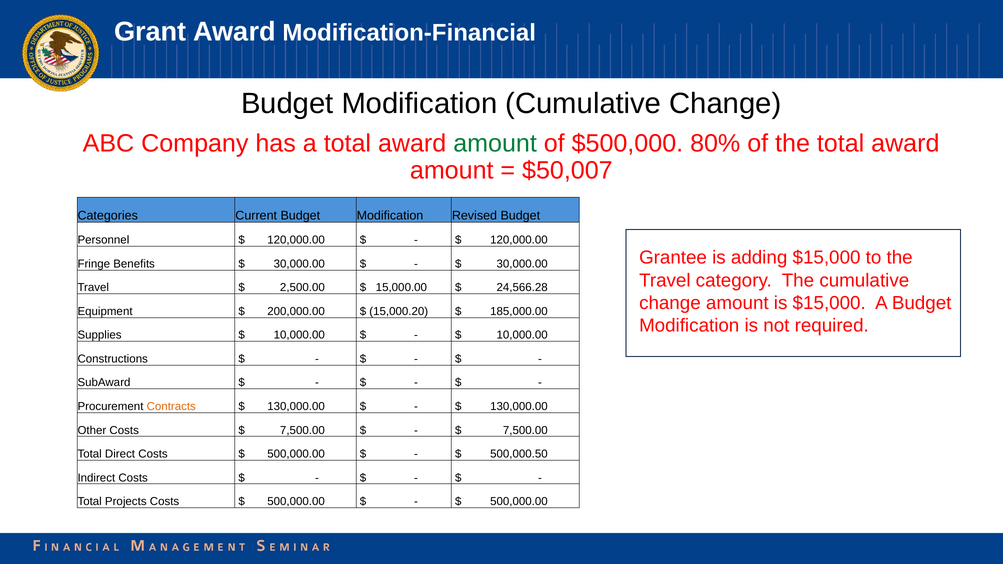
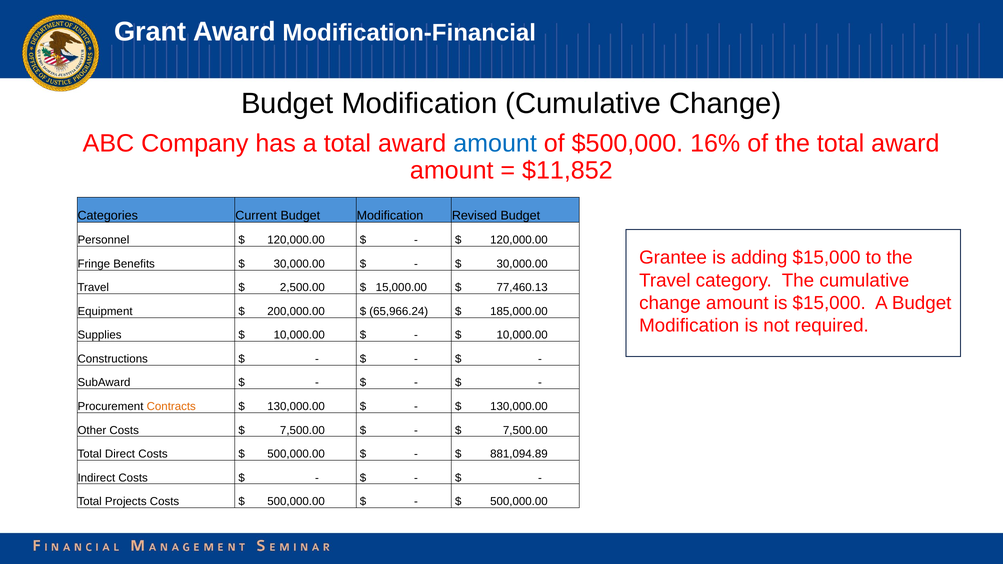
amount colour: green -> blue (495, 143)
80%: 80% -> 16% (715, 143)
$50,007: $50,007 -> $11,852 (567, 170)
24,566.28: 24,566.28 -> 77,460.13 (522, 288)
15,000.20: 15,000.20 -> 65,966.24 (399, 311)
500,000.50: 500,000.50 -> 881,094.89 (519, 454)
